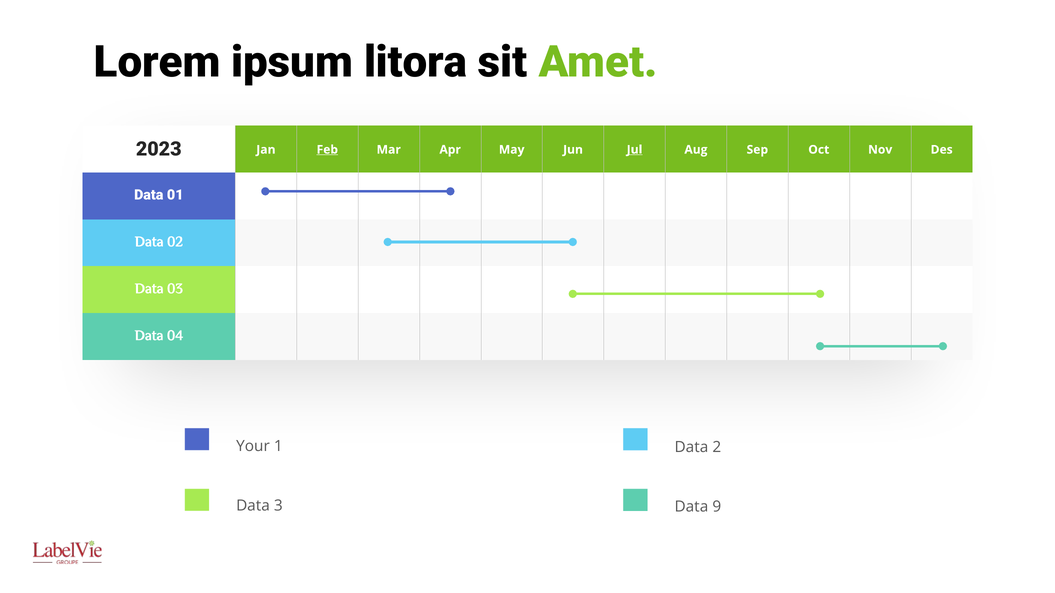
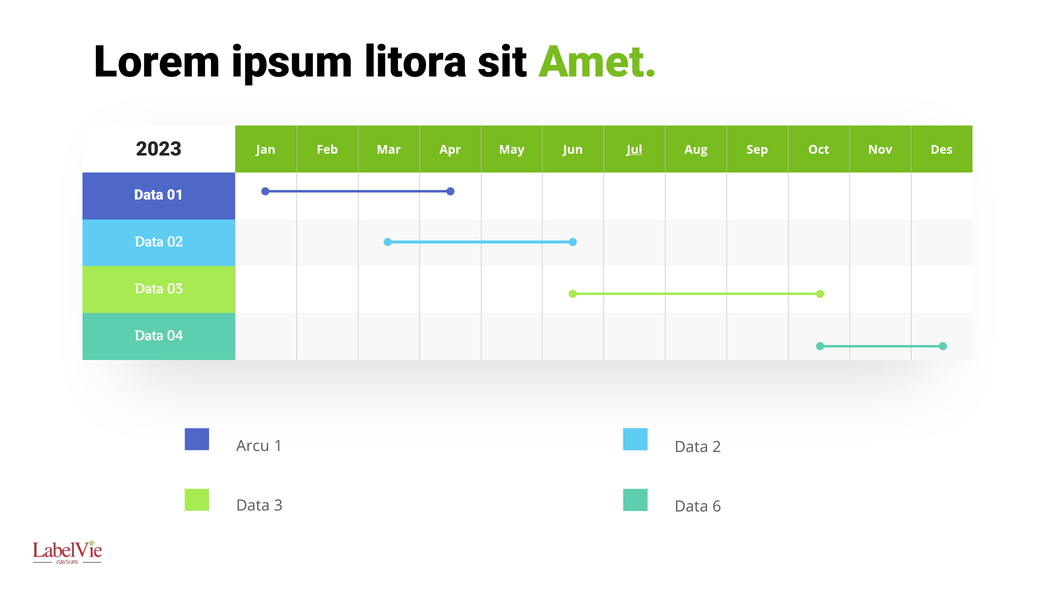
Feb underline: present -> none (327, 150)
Your: Your -> Arcu (253, 446)
9: 9 -> 6 (717, 507)
